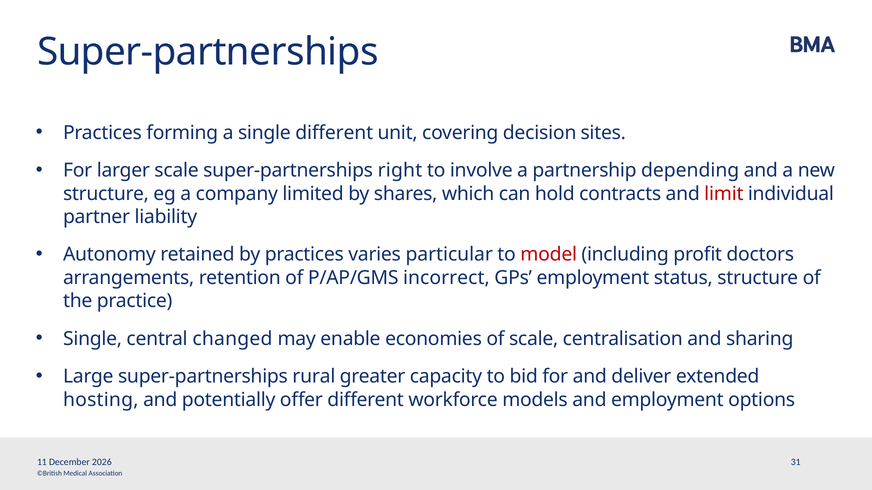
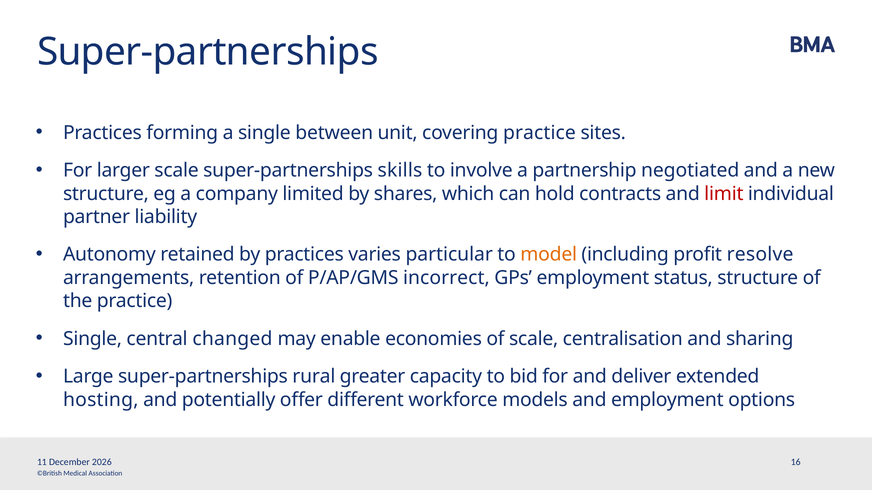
single different: different -> between (334, 133)
covering decision: decision -> practice (539, 133)
right: right -> skills (400, 171)
depending: depending -> negotiated (690, 171)
model colour: red -> orange (549, 255)
doctors: doctors -> resolve (760, 255)
31: 31 -> 16 (796, 463)
